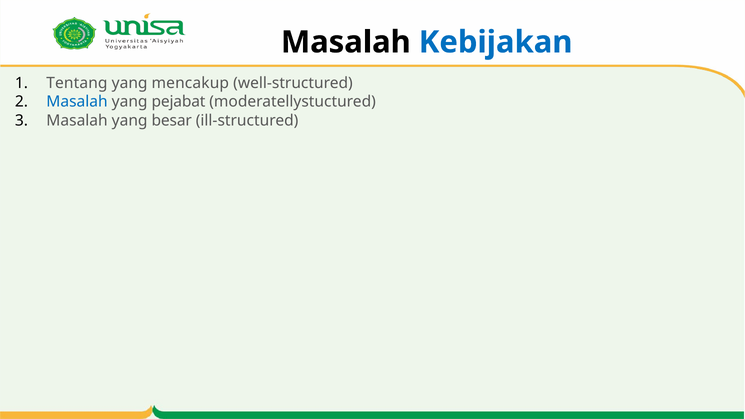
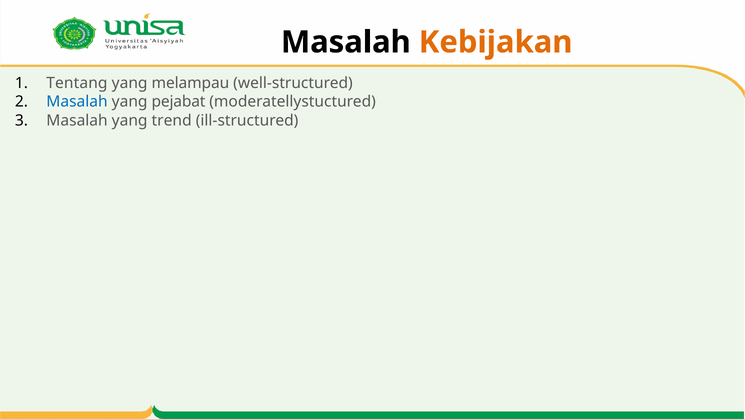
Kebijakan colour: blue -> orange (496, 42)
mencakup: mencakup -> melampau (190, 83)
besar: besar -> trend (172, 120)
